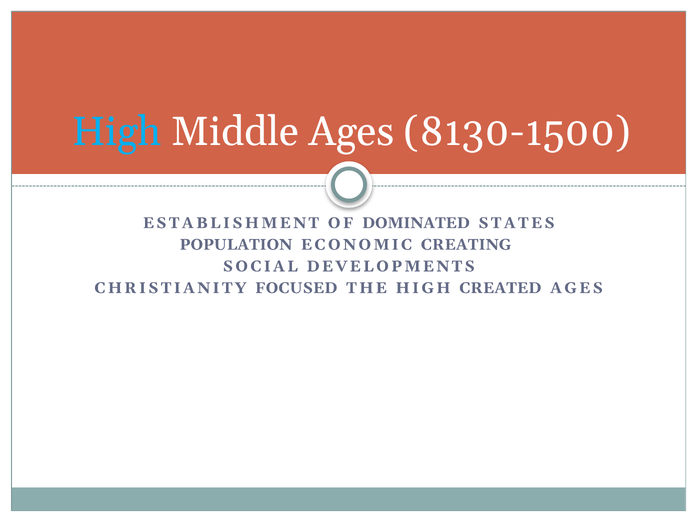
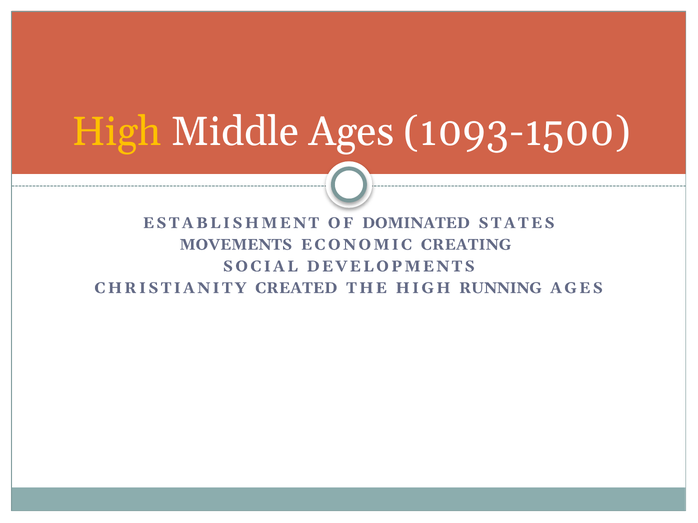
High colour: light blue -> yellow (117, 132)
8130-1500: 8130-1500 -> 1093-1500 (517, 132)
POPULATION: POPULATION -> MOVEMENTS (236, 245)
FOCUSED: FOCUSED -> CREATED (296, 288)
CREATED: CREATED -> RUNNING (500, 288)
